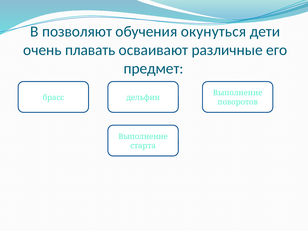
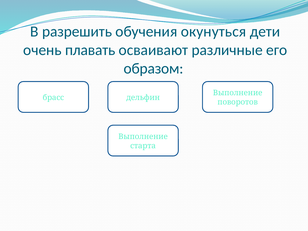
позволяют: позволяют -> разрешить (77, 32)
предмет: предмет -> образом (154, 69)
